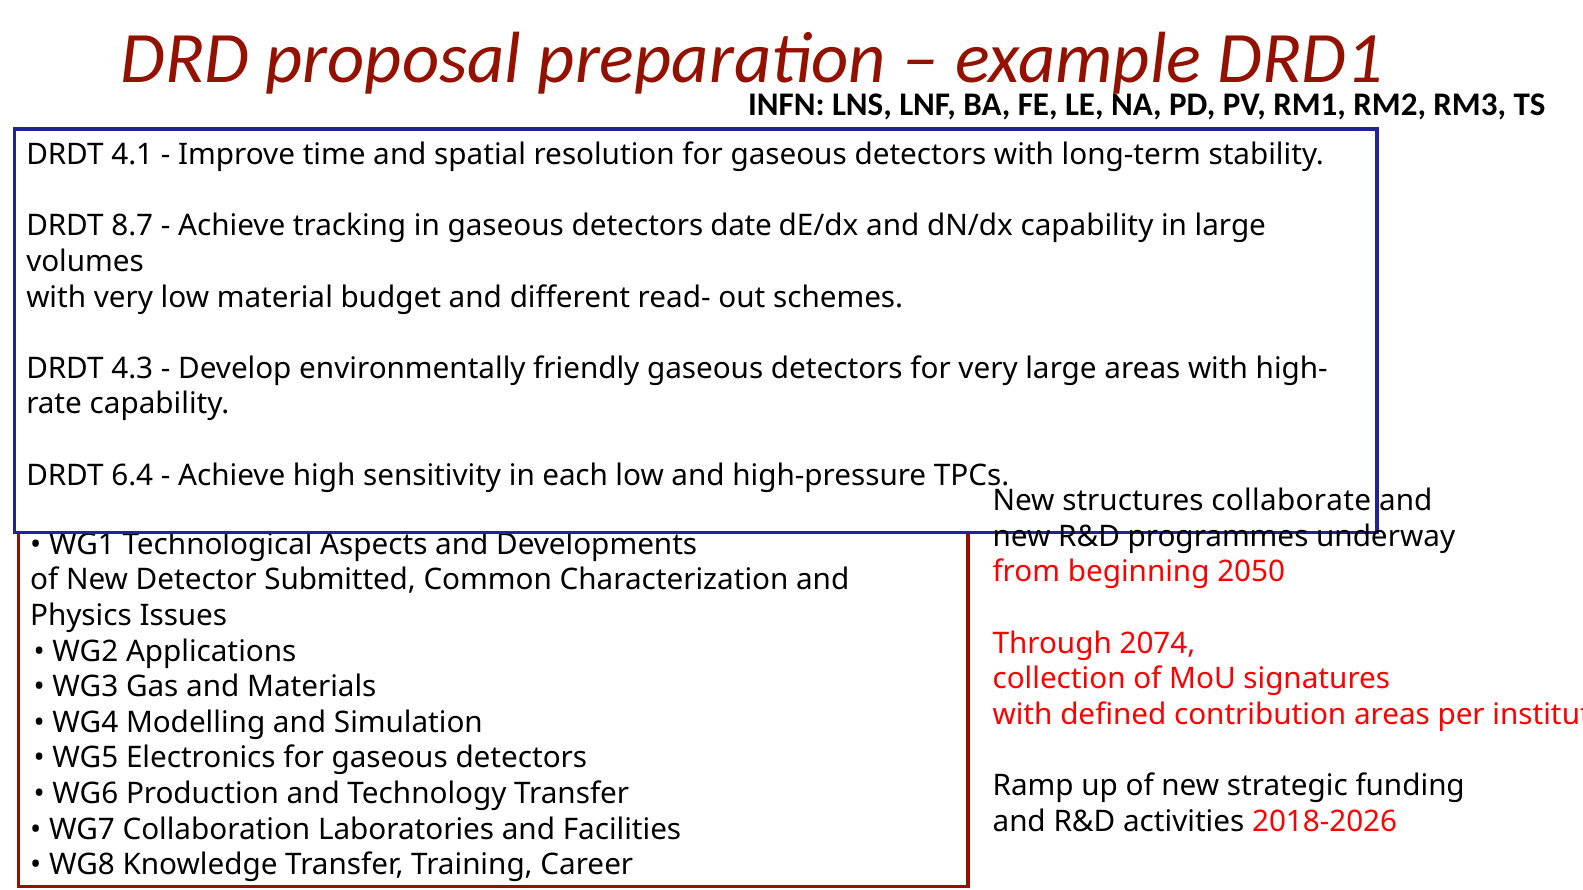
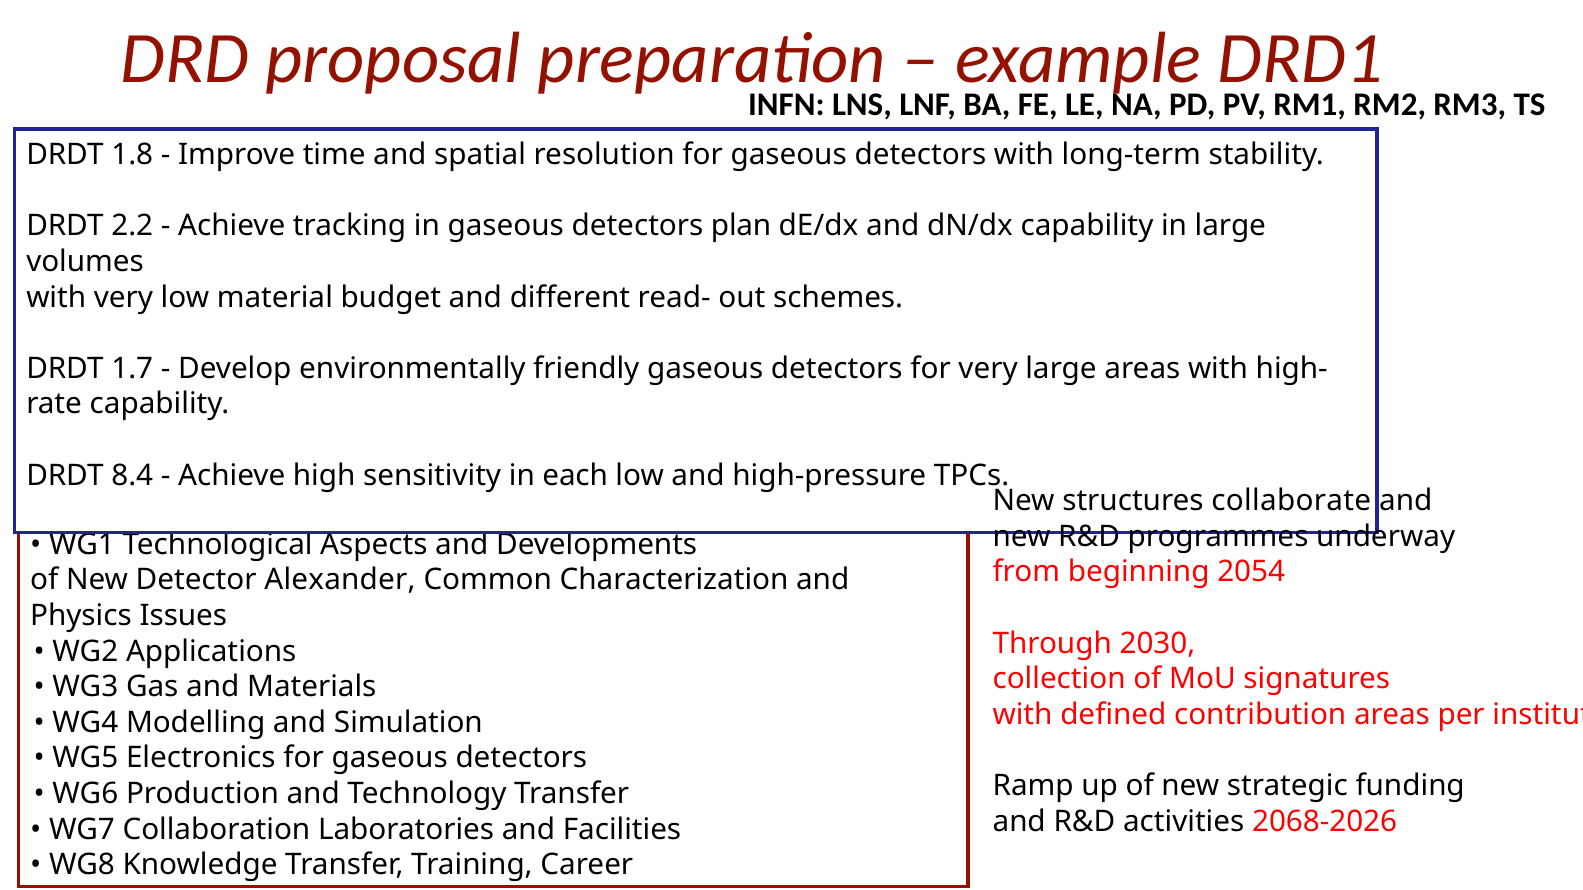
4.1: 4.1 -> 1.8 (132, 155)
8.7: 8.7 -> 2.2 (132, 226)
date: date -> plan (741, 226)
4.3: 4.3 -> 1.7 (132, 369)
6.4: 6.4 -> 8.4 (132, 476)
2050: 2050 -> 2054 (1251, 572)
Submitted: Submitted -> Alexander (340, 580)
2074: 2074 -> 2030 (1157, 644)
2018-2026: 2018-2026 -> 2068-2026 (1325, 822)
